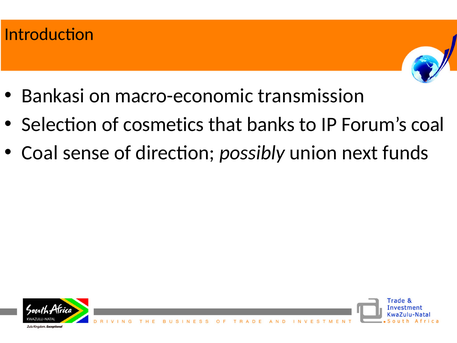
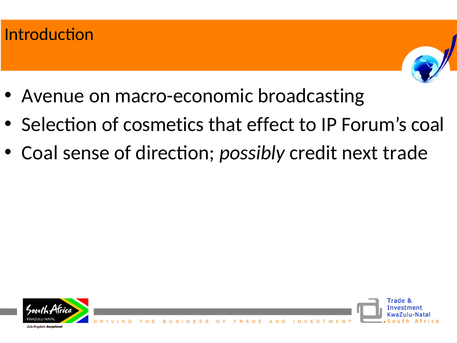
Bankasi: Bankasi -> Avenue (53, 96)
transmission: transmission -> broadcasting (311, 96)
banks: banks -> effect (271, 124)
union: union -> credit (313, 153)
funds: funds -> trade (405, 153)
